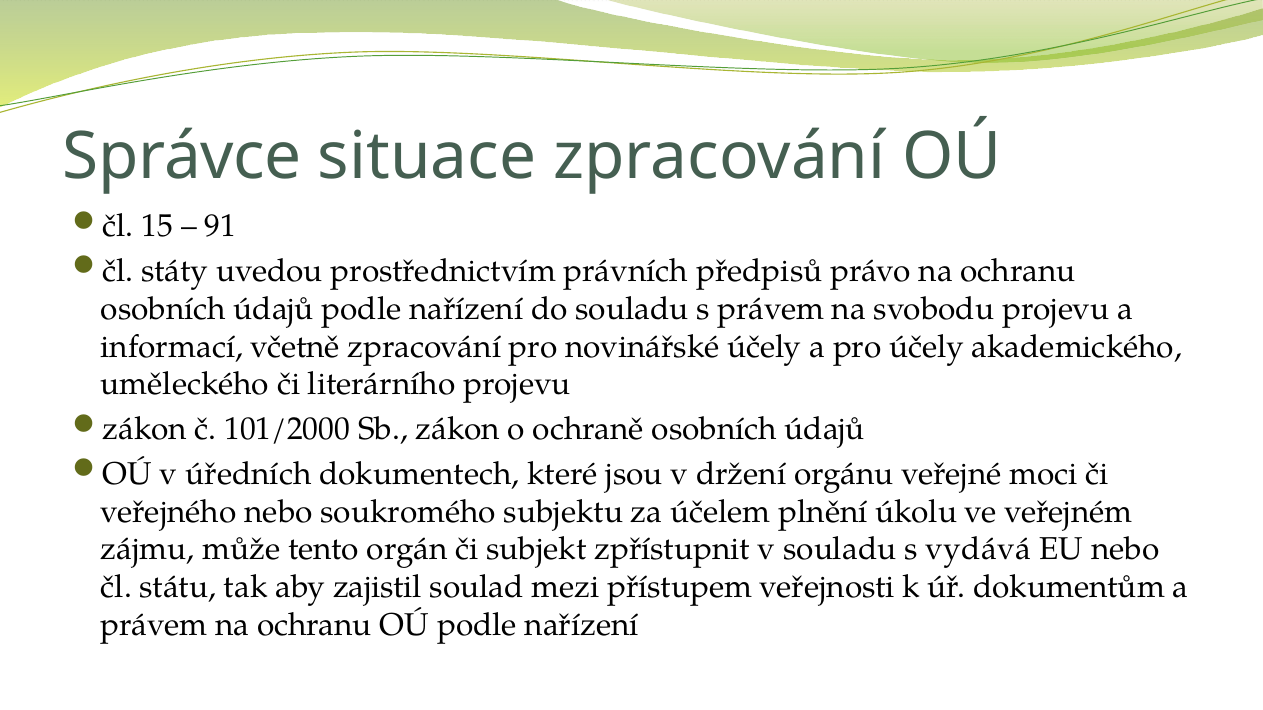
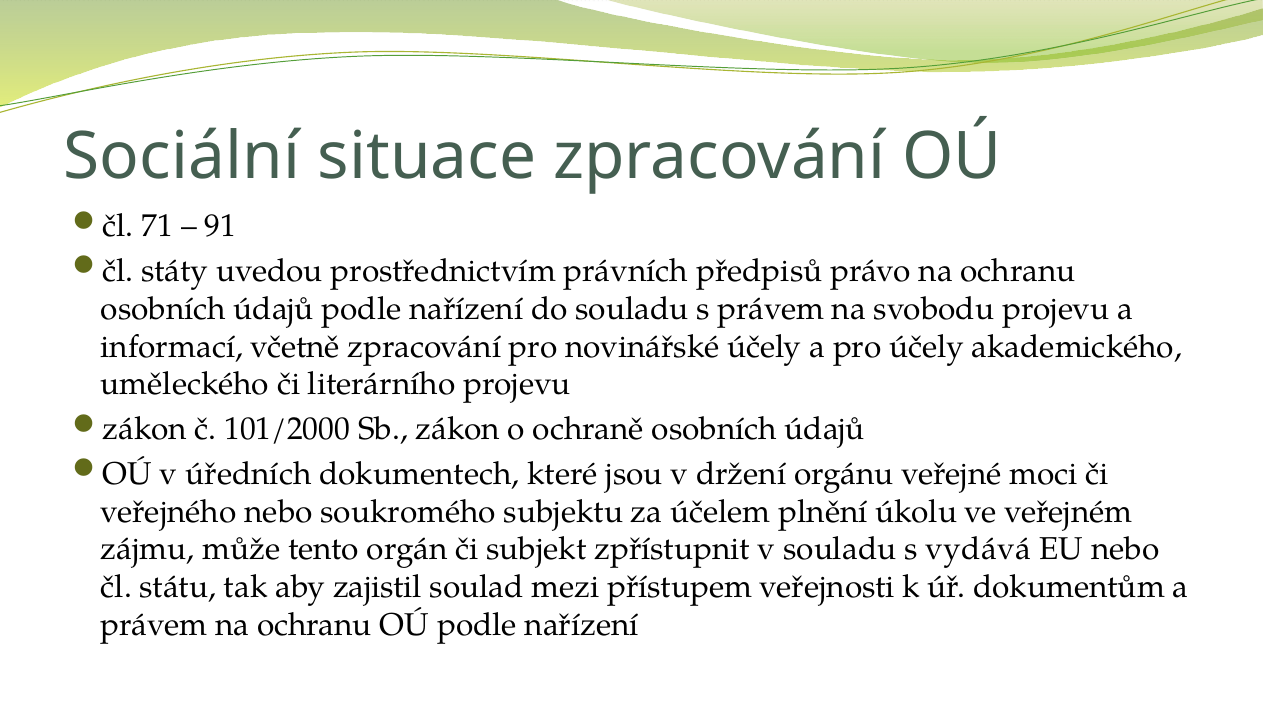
Správce: Správce -> Sociální (182, 156)
15: 15 -> 71 (158, 226)
